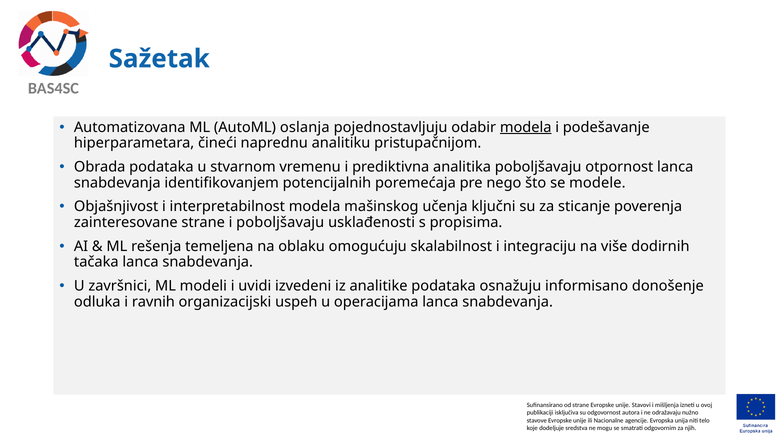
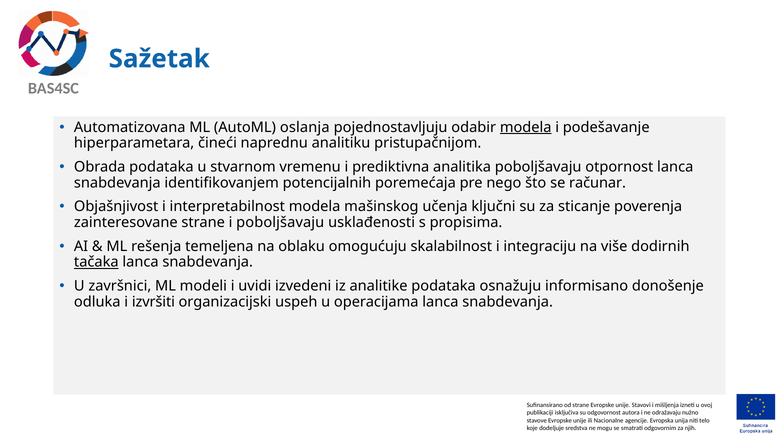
modele: modele -> računar (598, 183)
tačaka underline: none -> present (96, 262)
ravnih: ravnih -> izvršiti (153, 302)
